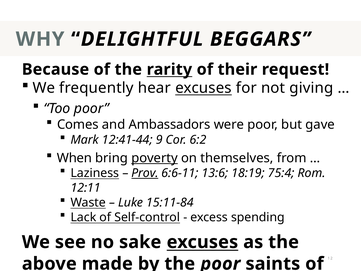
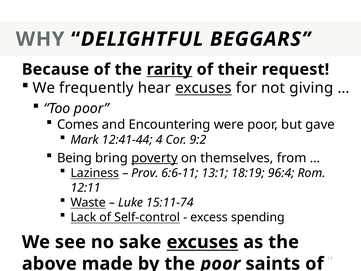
Ambassadors: Ambassadors -> Encountering (170, 125)
9: 9 -> 4 (159, 140)
6:2: 6:2 -> 9:2 (198, 140)
When: When -> Being (74, 158)
Prov underline: present -> none (145, 173)
13:6: 13:6 -> 13:1 (215, 173)
75:4: 75:4 -> 96:4 (281, 173)
15:11-84: 15:11-84 -> 15:11-74 (170, 202)
